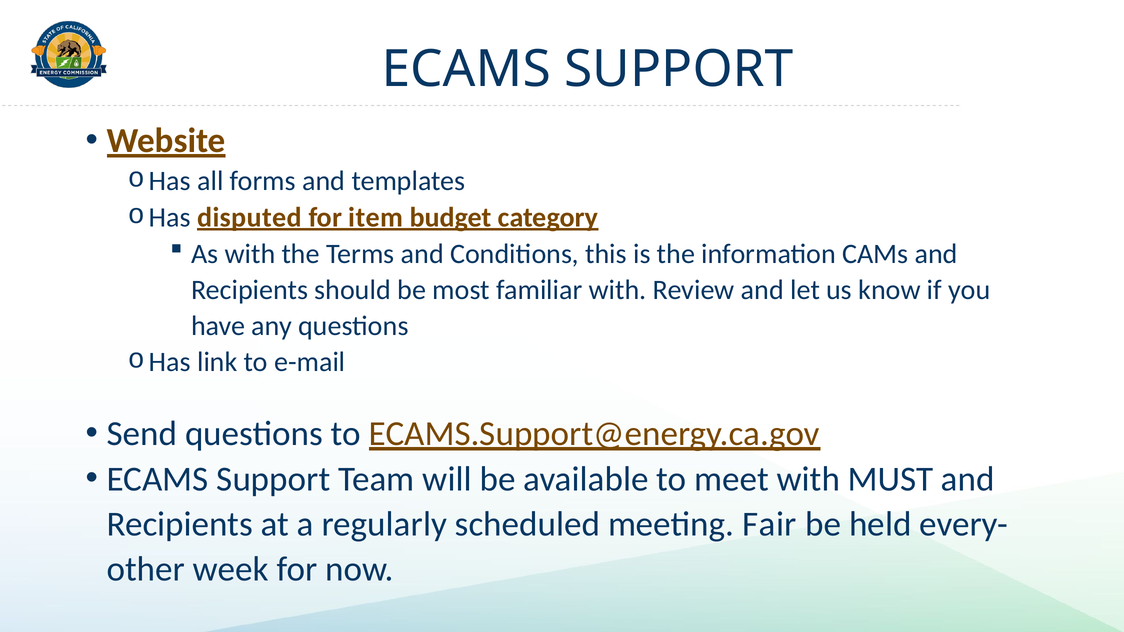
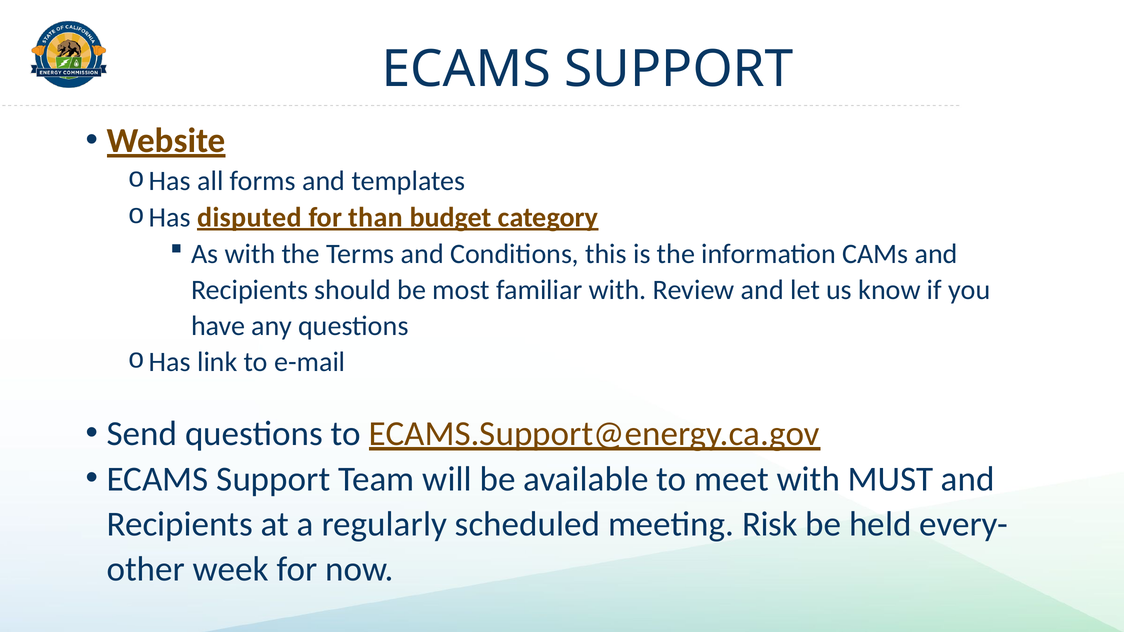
item: item -> than (376, 217)
Fair: Fair -> Risk (770, 525)
